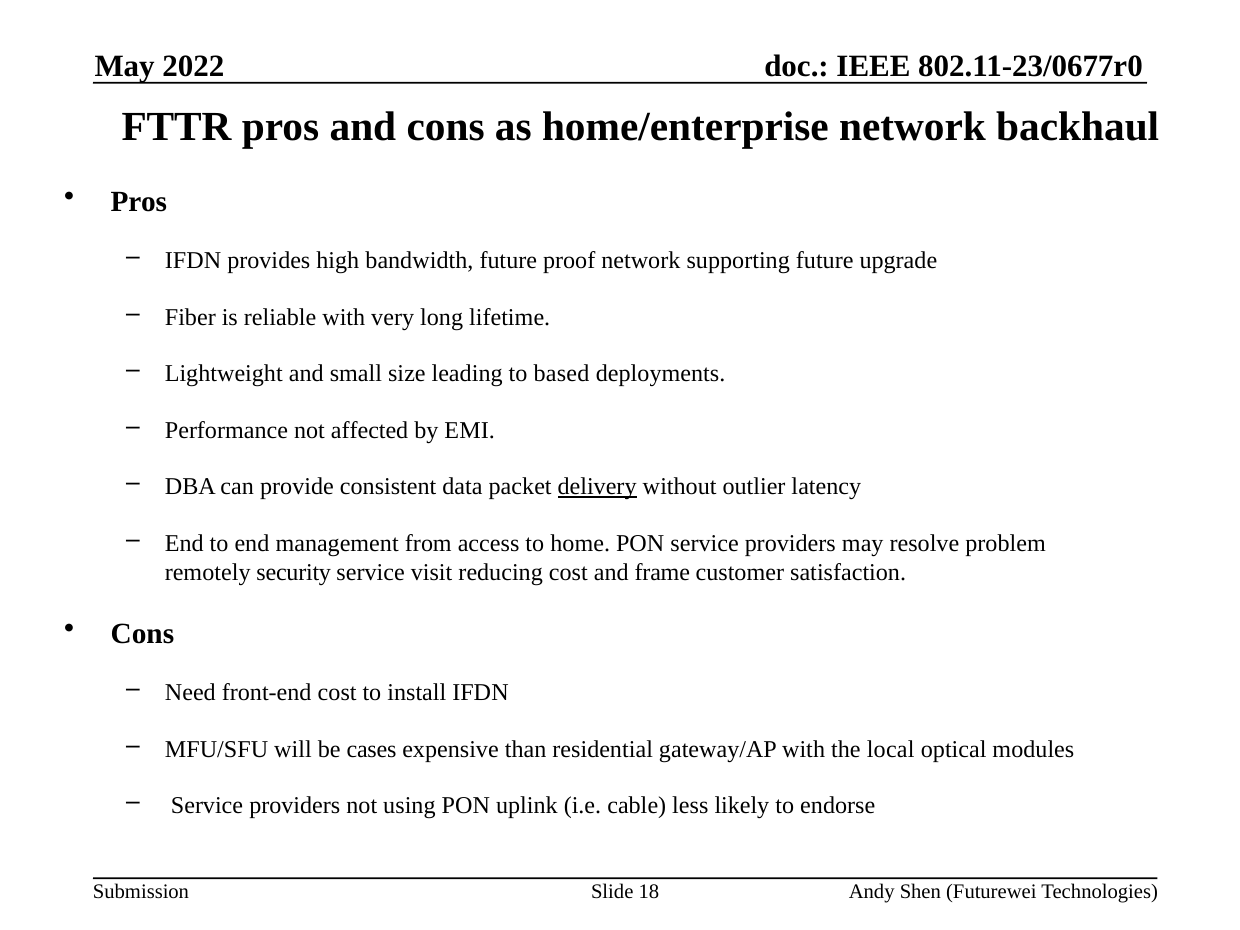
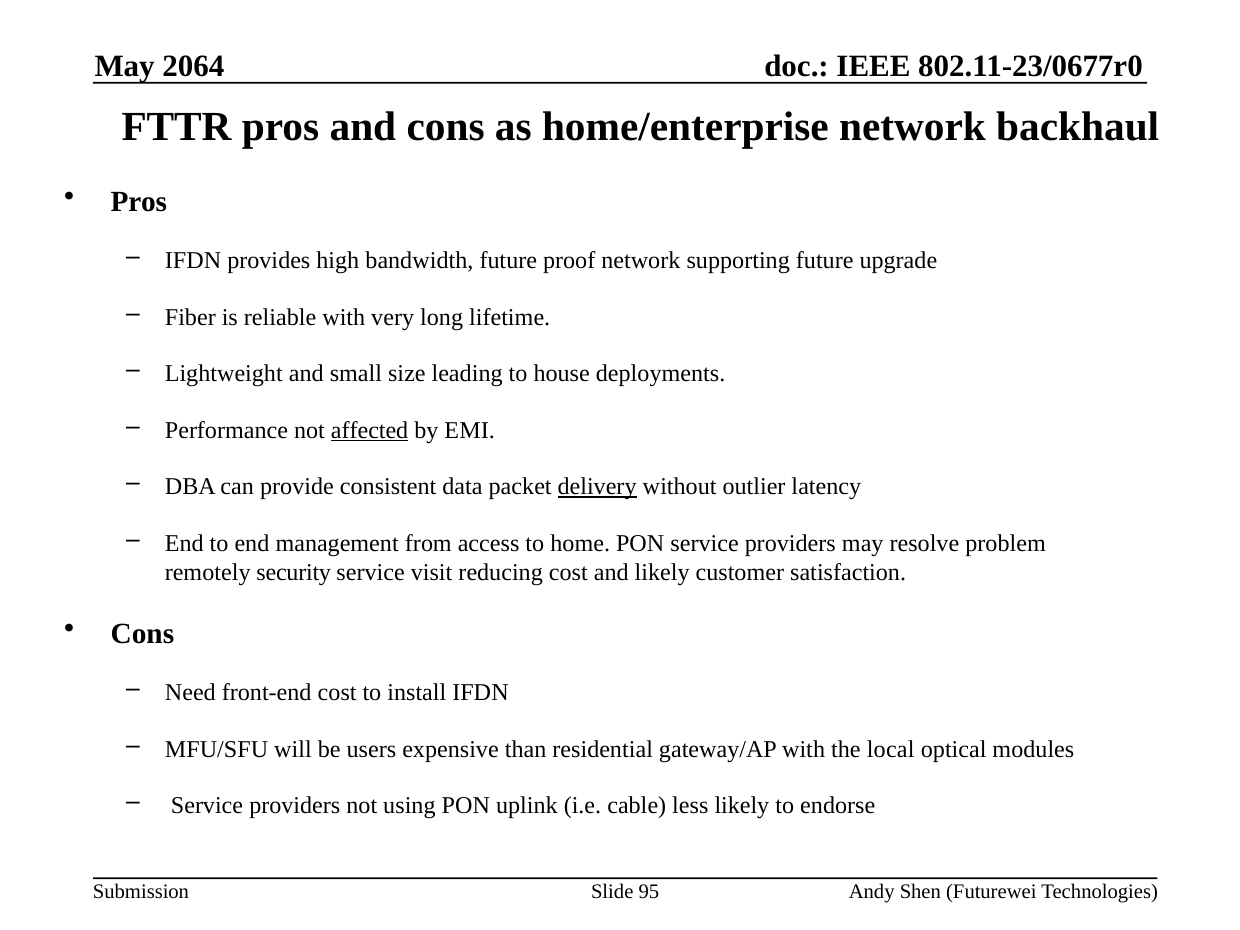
2022: 2022 -> 2064 (193, 66)
based: based -> house (562, 374)
affected underline: none -> present (370, 430)
and frame: frame -> likely (662, 572)
cases: cases -> users (371, 749)
18: 18 -> 95 (649, 892)
